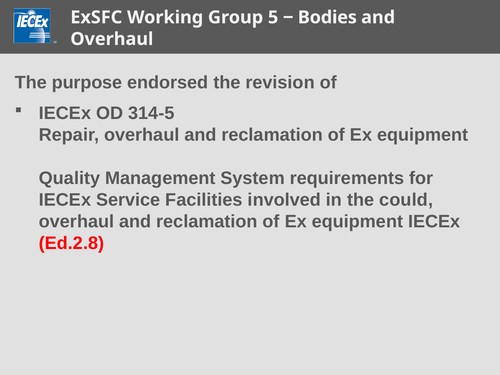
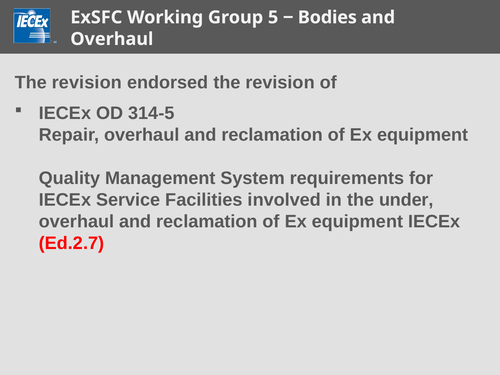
purpose: purpose -> revision (87, 83)
could: could -> under (406, 200)
Ed.2.8: Ed.2.8 -> Ed.2.7 (72, 243)
